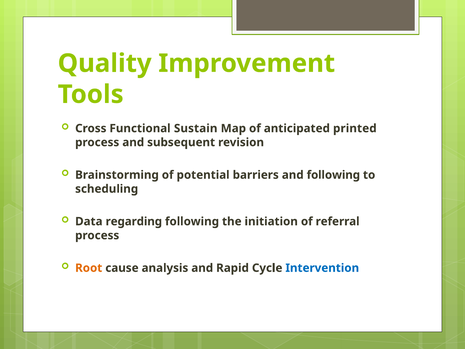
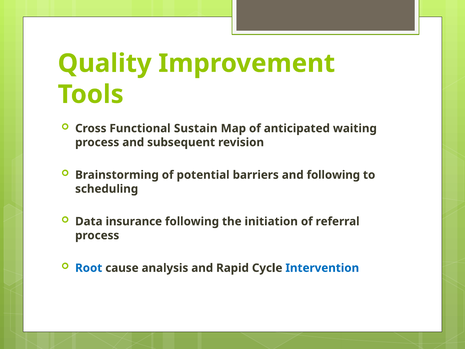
printed: printed -> waiting (355, 128)
regarding: regarding -> insurance (134, 221)
Root colour: orange -> blue (89, 268)
